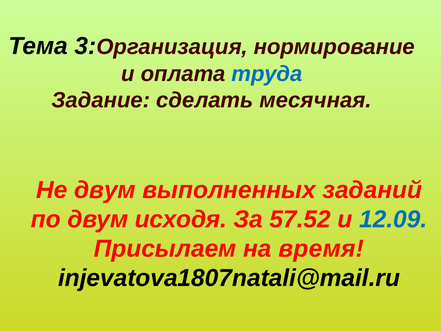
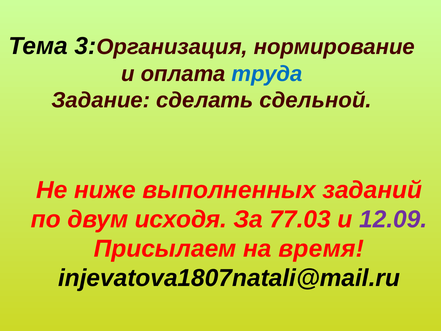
месячная: месячная -> сдельной (316, 100)
Не двум: двум -> ниже (105, 190)
57.52: 57.52 -> 77.03 (300, 219)
12.09 colour: blue -> purple (393, 219)
